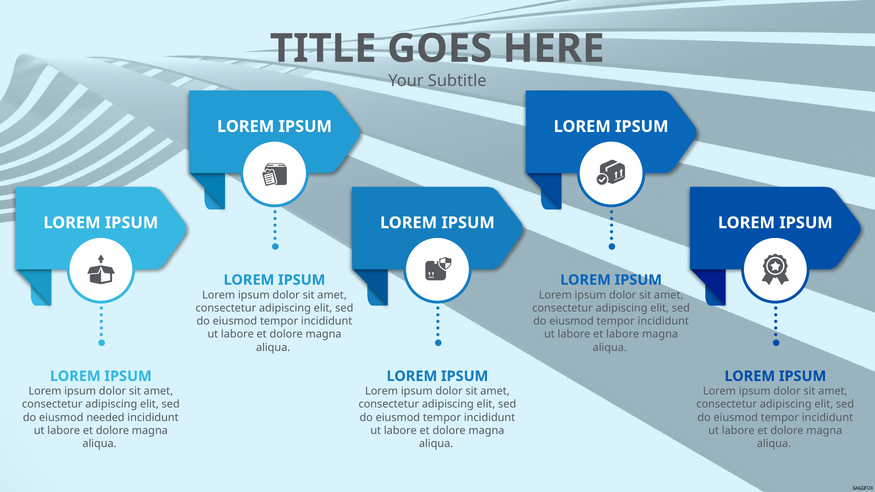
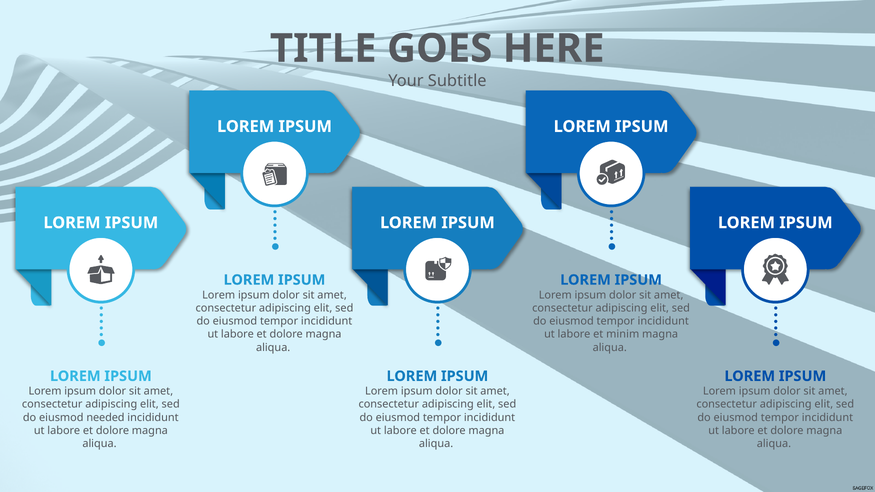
et labore: labore -> minim (623, 334)
